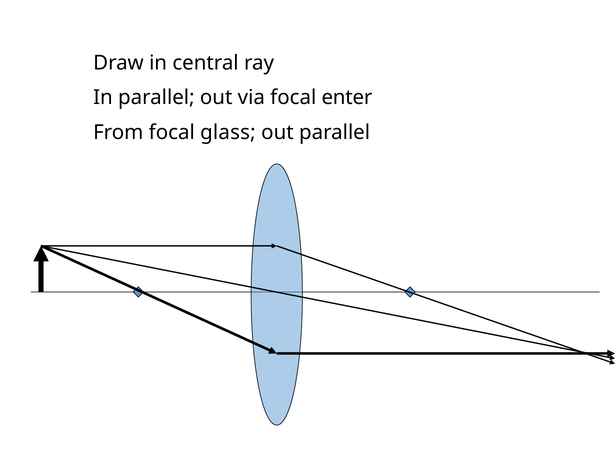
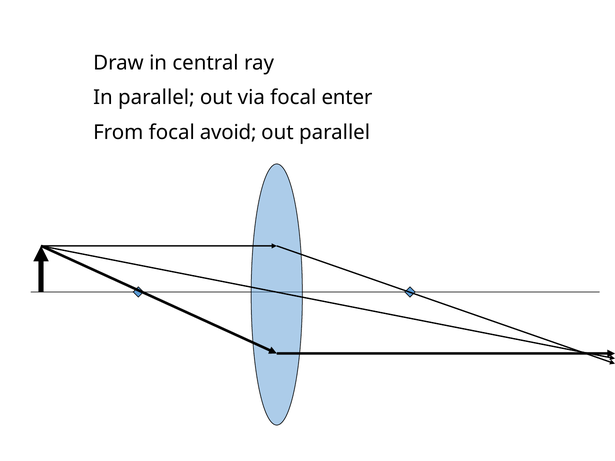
glass: glass -> avoid (228, 133)
